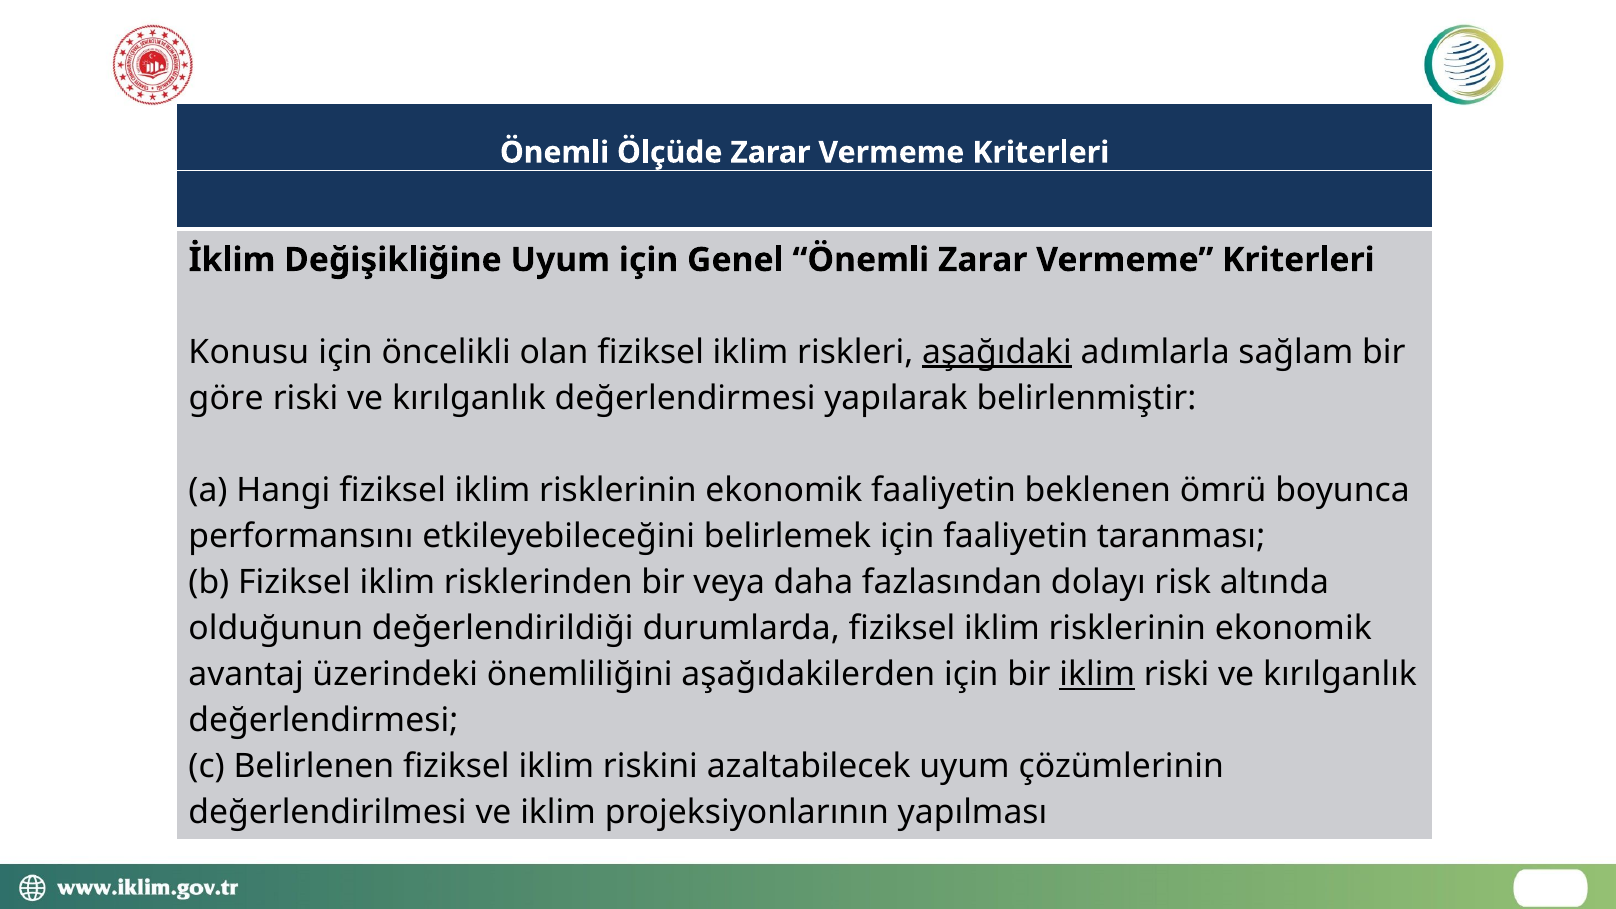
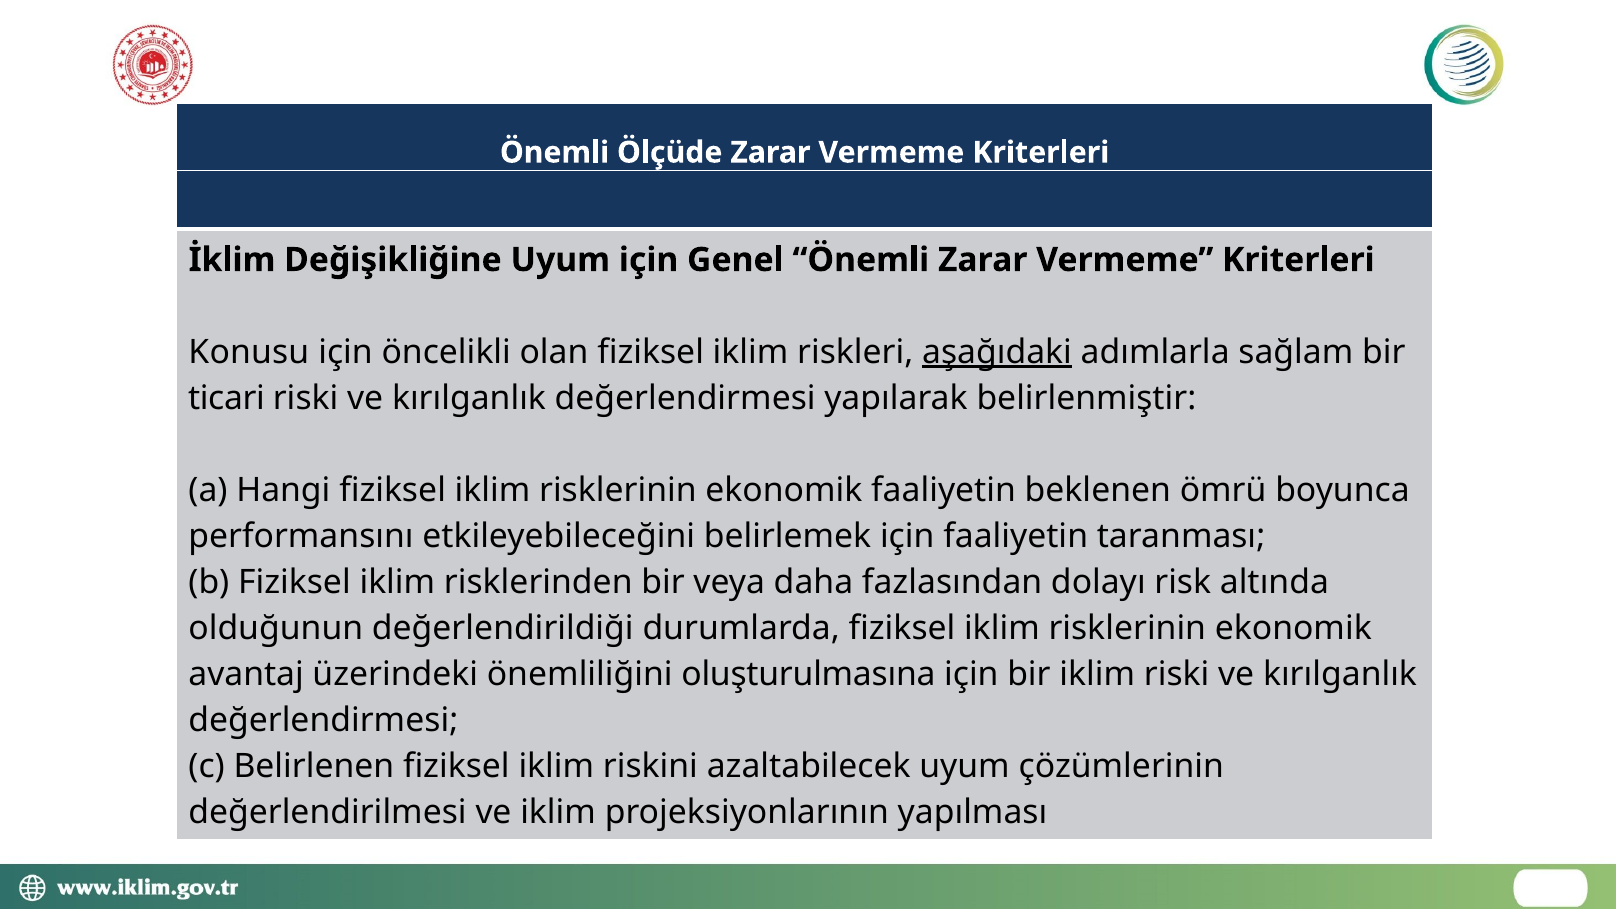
göre: göre -> ticari (226, 398)
aşağıdakilerden: aşağıdakilerden -> oluşturulmasına (808, 674)
iklim underline: present -> none (1097, 674)
